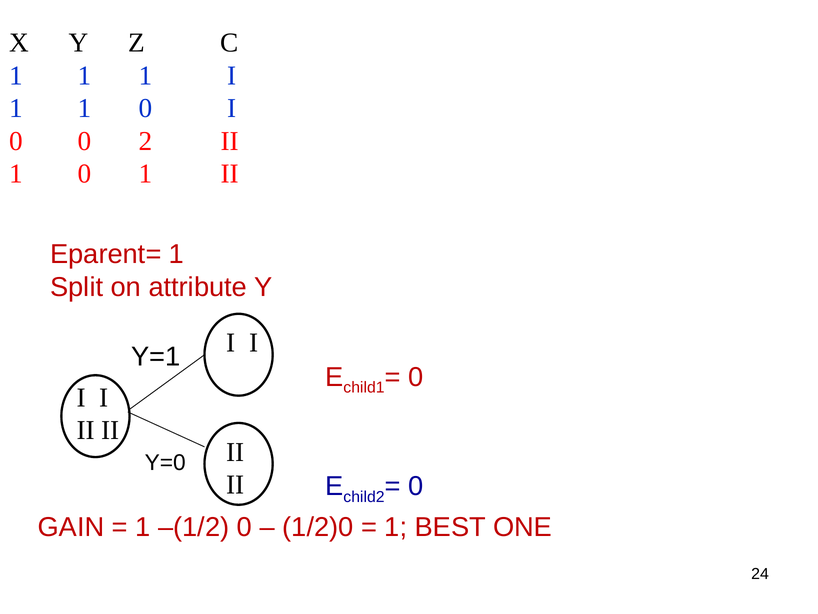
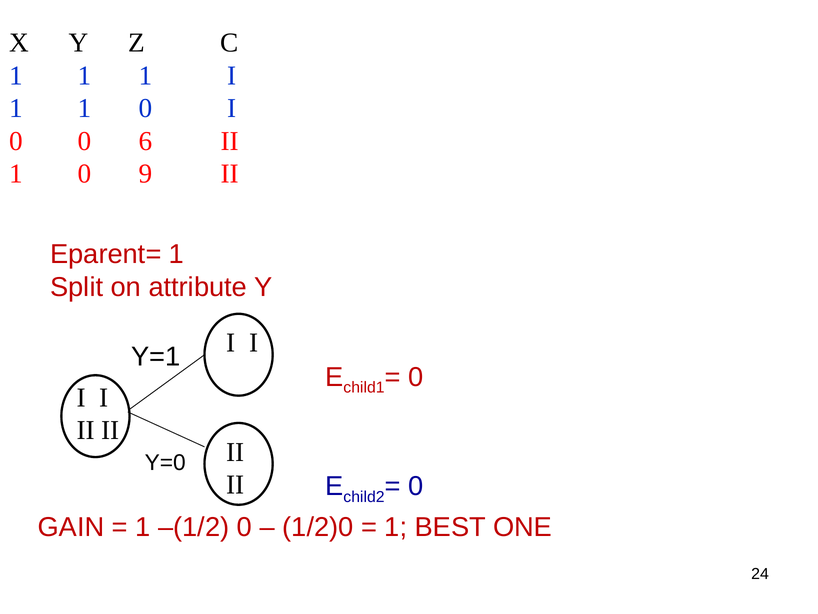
2: 2 -> 6 (146, 141)
0 1: 1 -> 9 (146, 174)
